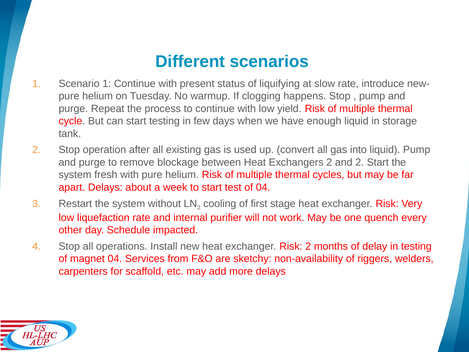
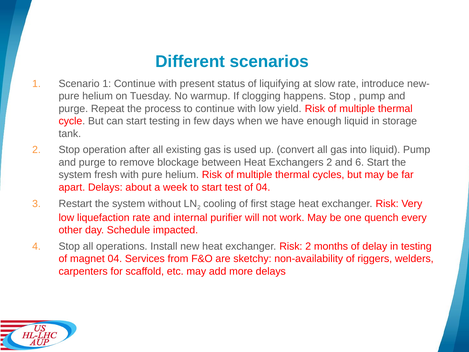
and 2: 2 -> 6 (360, 162)
